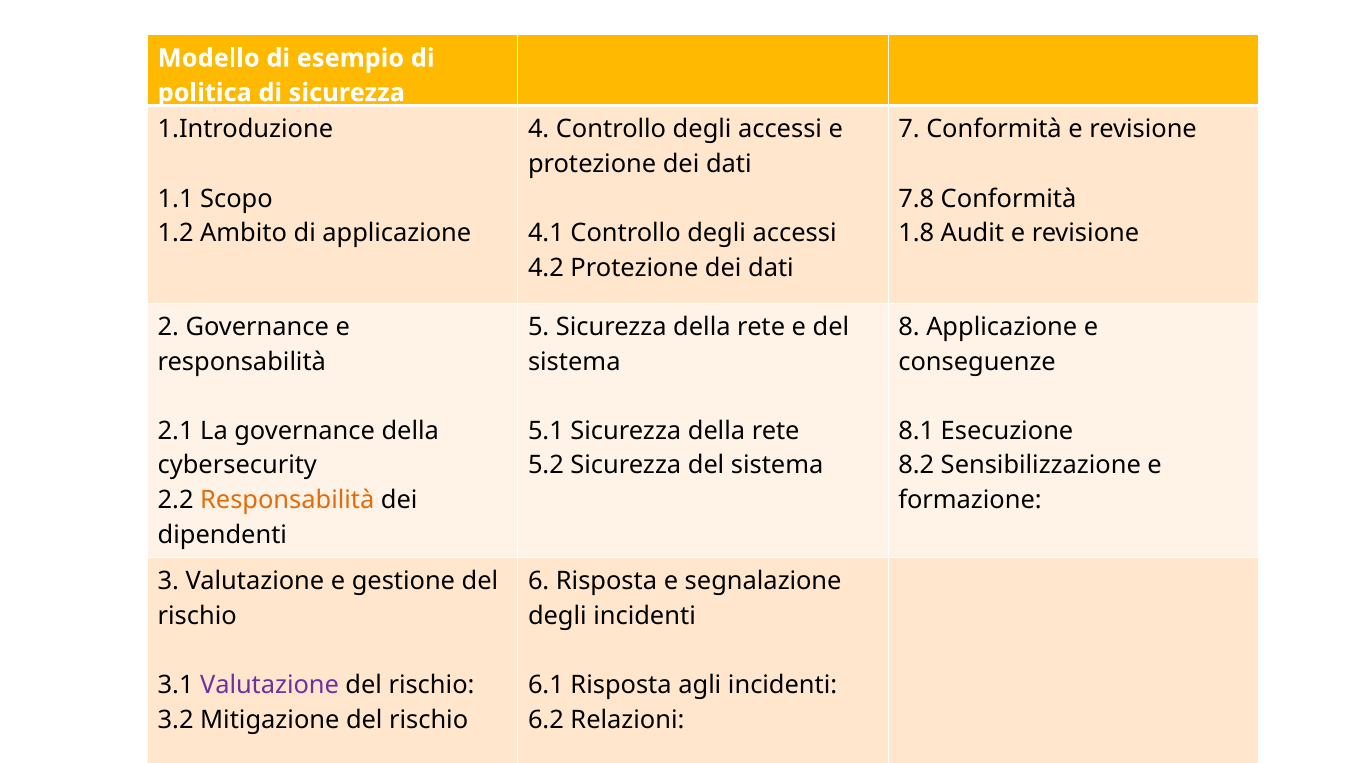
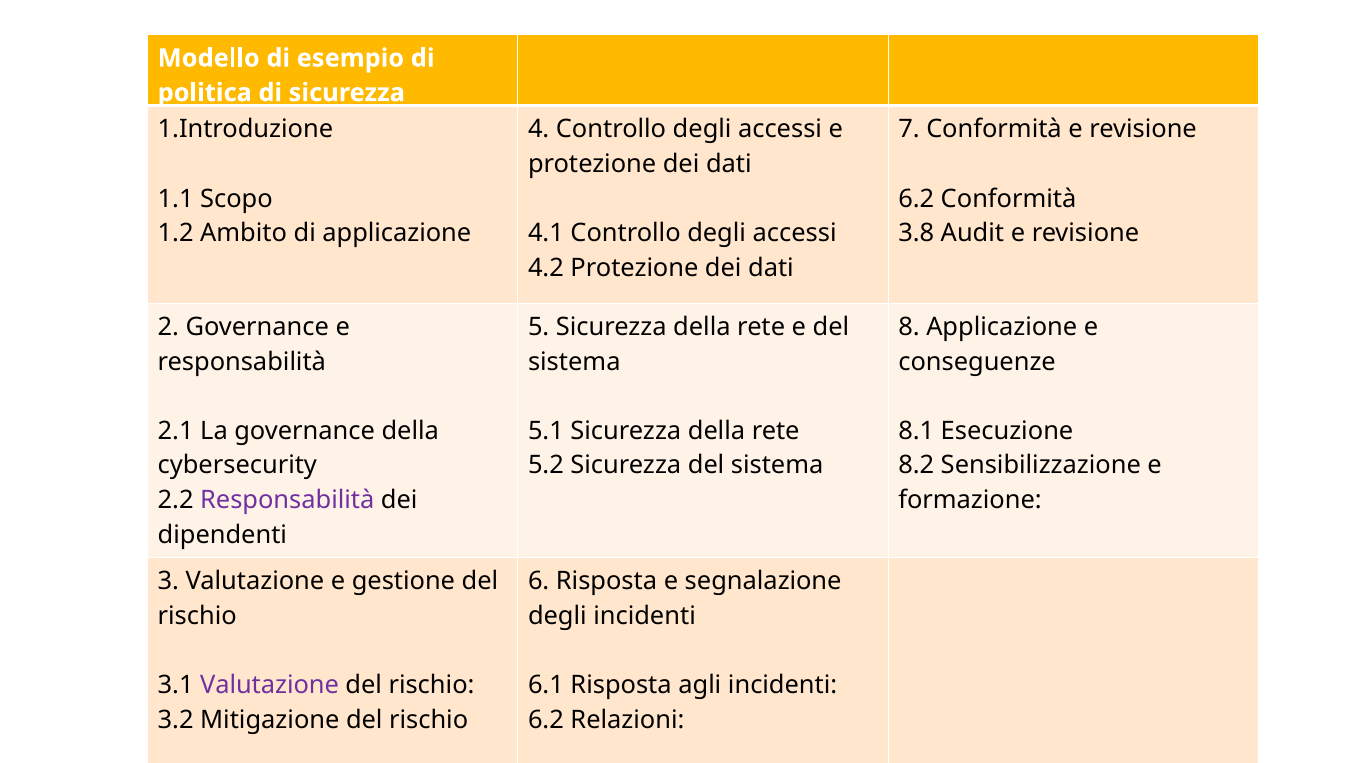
7.8: 7.8 -> 6.2 (916, 199)
1.8: 1.8 -> 3.8 (916, 233)
Responsabilità colour: orange -> purple (287, 500)
